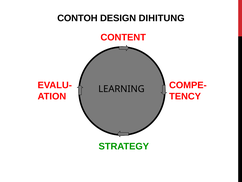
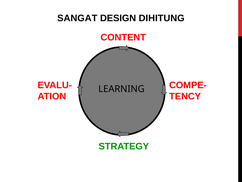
CONTOH: CONTOH -> SANGAT (77, 18)
